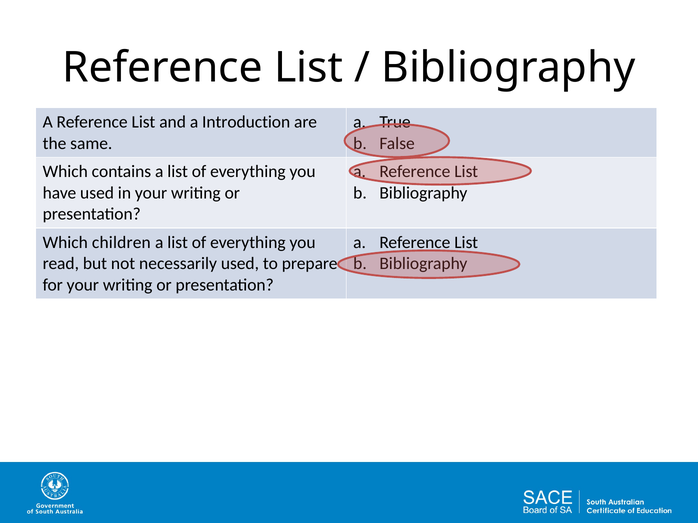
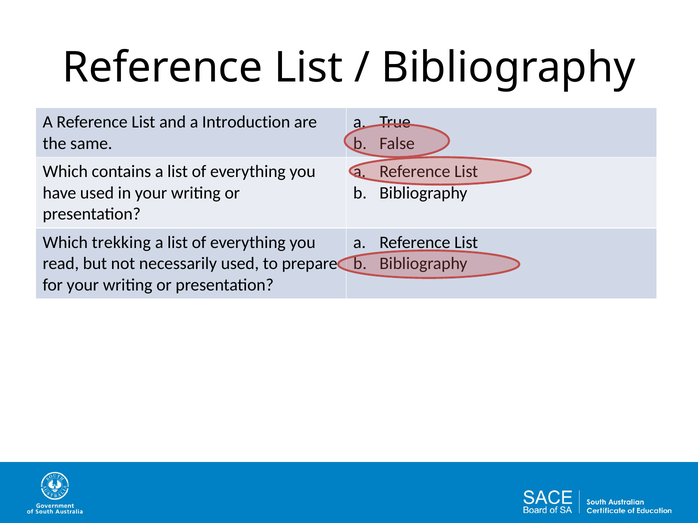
children: children -> trekking (121, 243)
